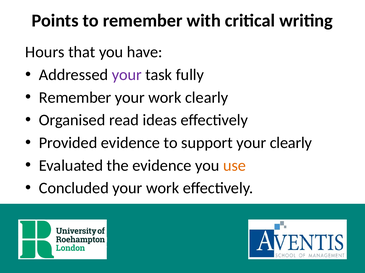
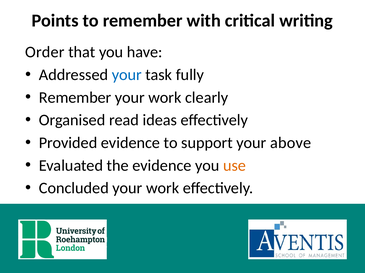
Hours: Hours -> Order (45, 52)
your colour: purple -> blue (127, 75)
your clearly: clearly -> above (291, 143)
